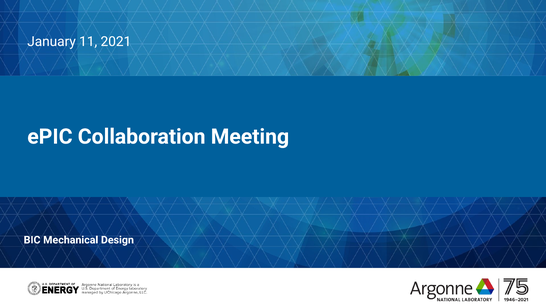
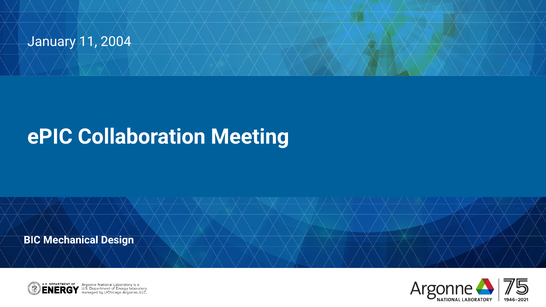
2021: 2021 -> 2004 (116, 42)
